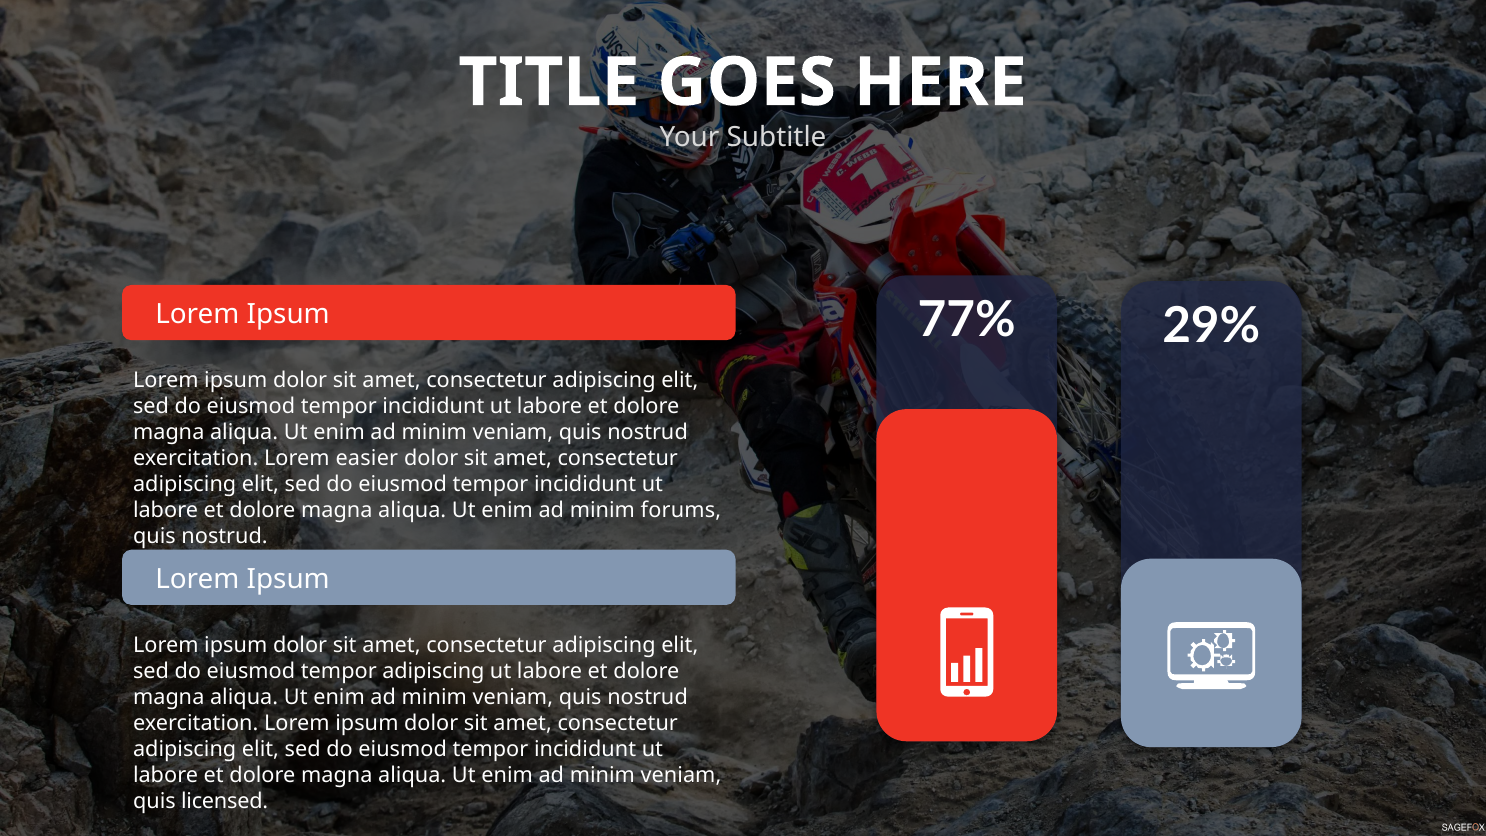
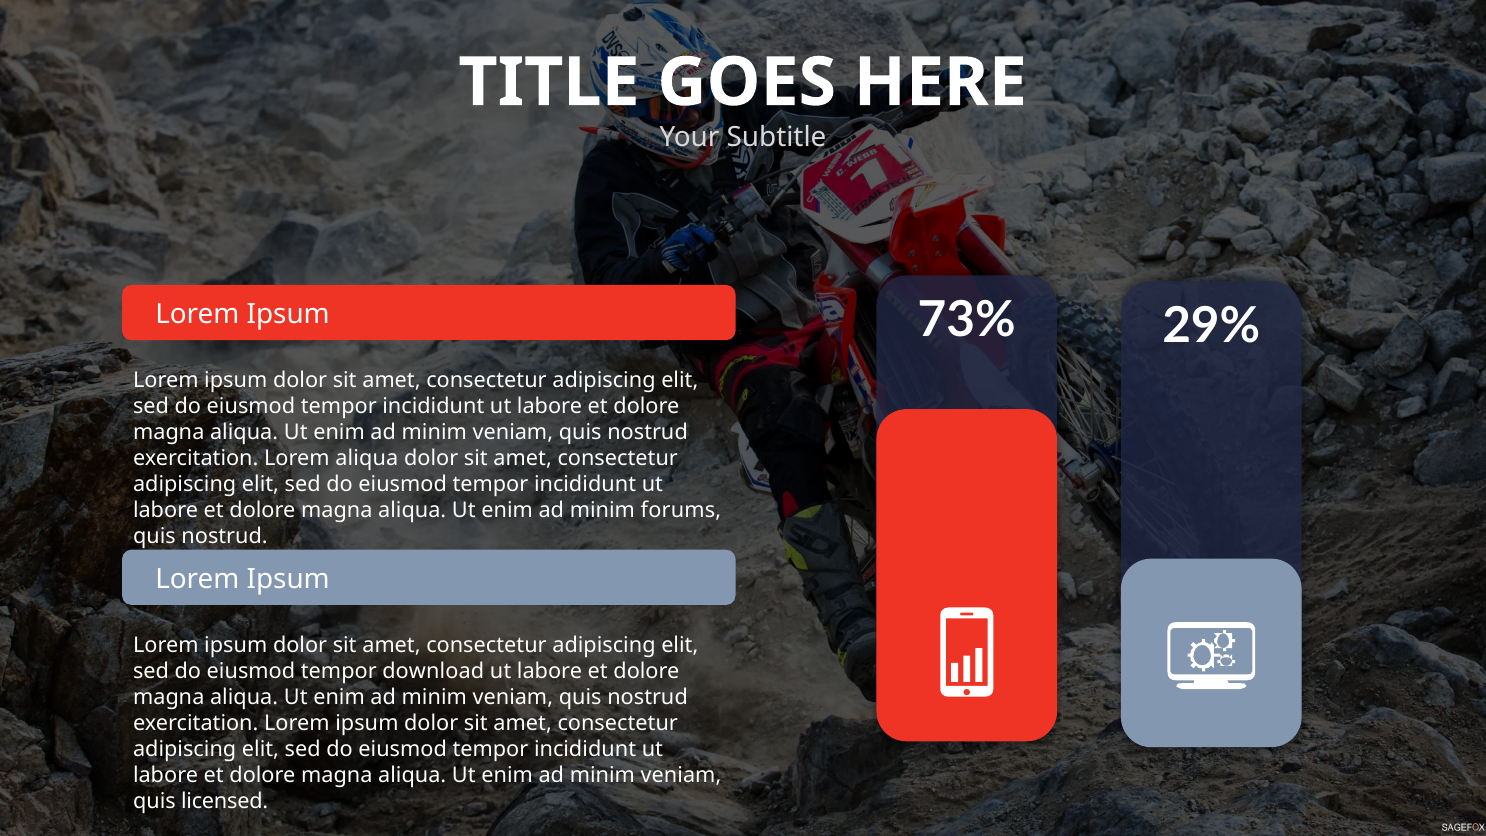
77%: 77% -> 73% (967, 320)
Lorem easier: easier -> aliqua (367, 459)
tempor adipiscing: adipiscing -> download (433, 671)
